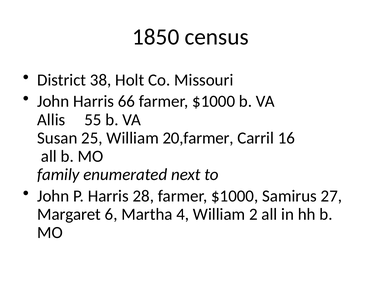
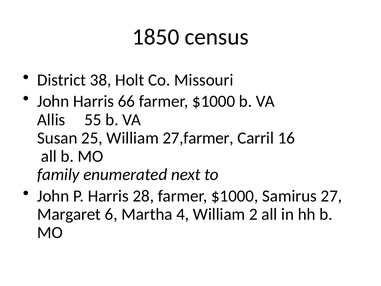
20,farmer: 20,farmer -> 27,farmer (198, 138)
